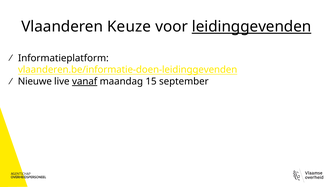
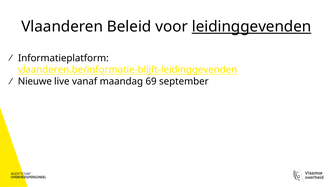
Keuze: Keuze -> Beleid (129, 27)
vlaanderen.be/informatie-doen-leidinggevenden: vlaanderen.be/informatie-doen-leidinggevenden -> vlaanderen.be/informatie-blijft-leidinggevenden (128, 70)
vanaf underline: present -> none (85, 82)
15: 15 -> 69 (151, 82)
